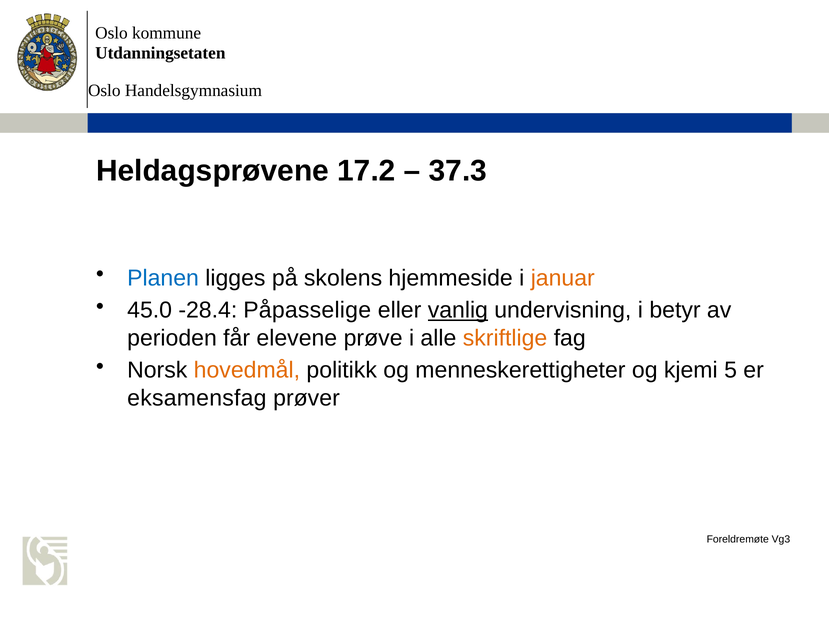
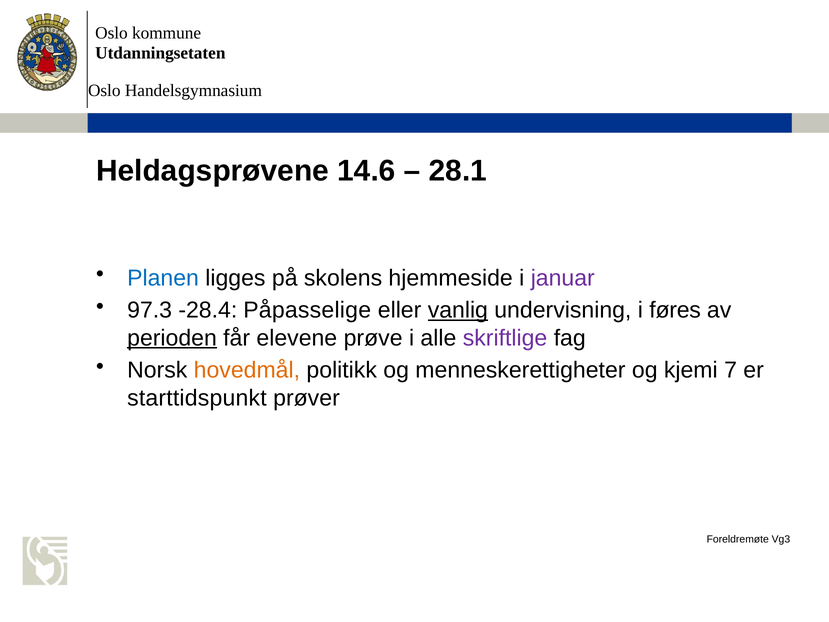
17.2: 17.2 -> 14.6 (366, 171)
37.3: 37.3 -> 28.1 (458, 171)
januar colour: orange -> purple (563, 278)
45.0: 45.0 -> 97.3 (150, 310)
betyr: betyr -> føres (675, 310)
perioden underline: none -> present (172, 338)
skriftlige colour: orange -> purple (505, 338)
5: 5 -> 7 (731, 370)
eksamensfag: eksamensfag -> starttidspunkt (197, 398)
